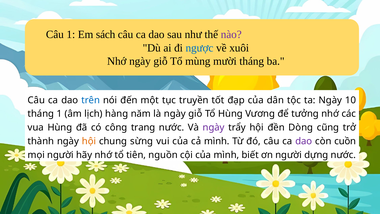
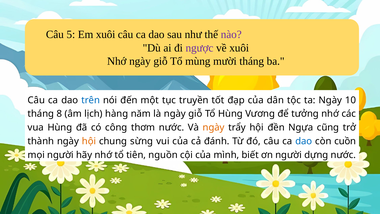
Câu 1: 1 -> 5 (71, 34)
Em sách: sách -> xuôi (106, 34)
ngược colour: blue -> purple (199, 48)
tháng 1: 1 -> 8 (59, 114)
trang: trang -> thơm (143, 127)
ngày colour: purple -> orange (214, 127)
Dòng: Dòng -> Ngựa (301, 127)
cả mình: mình -> đánh (217, 141)
dao colour: purple -> blue (304, 141)
